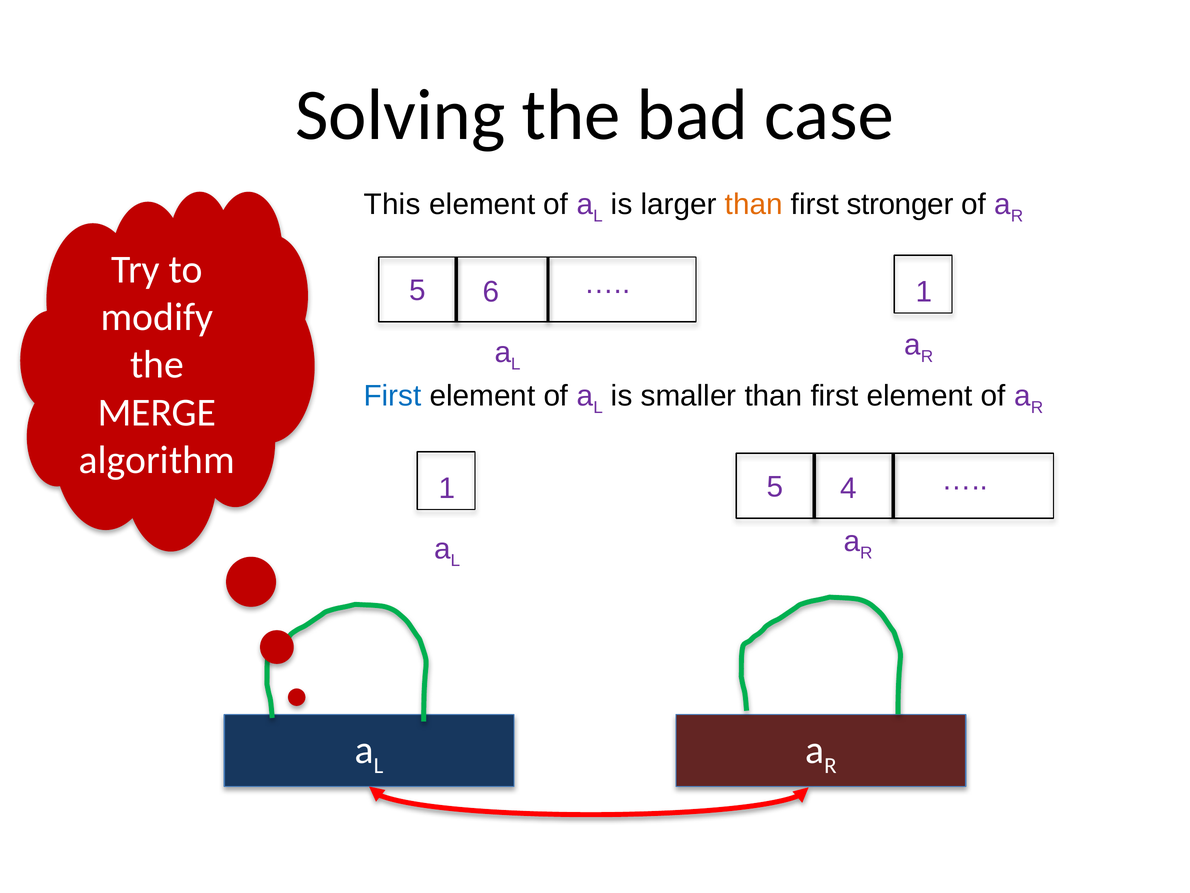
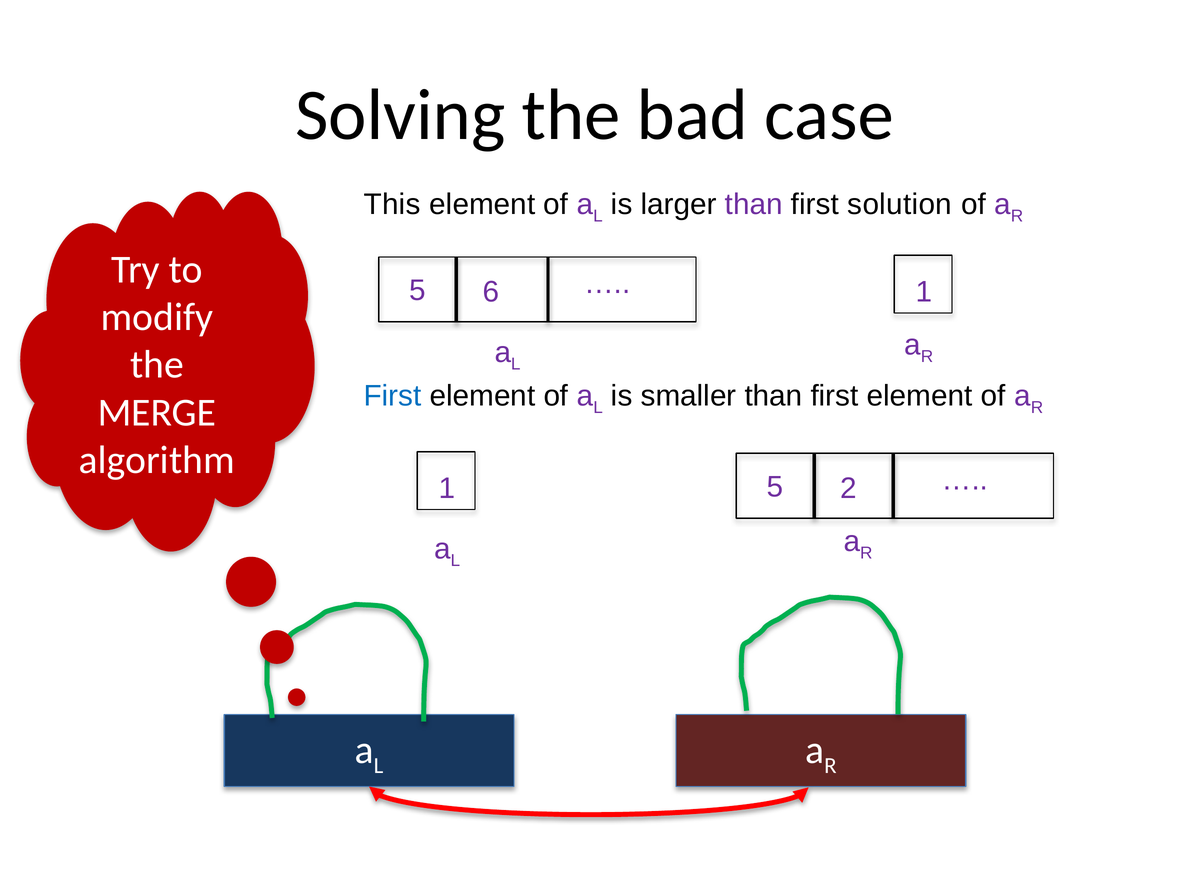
than colour: orange -> purple (754, 204)
stronger: stronger -> solution (900, 204)
4: 4 -> 2 (848, 488)
